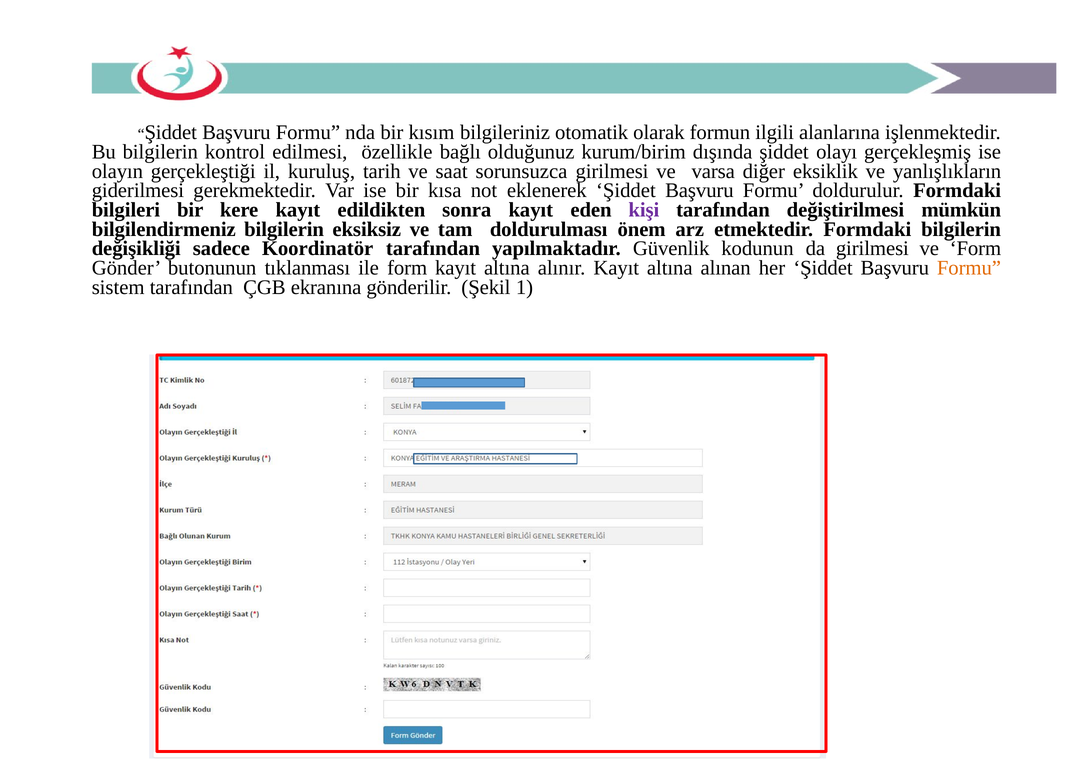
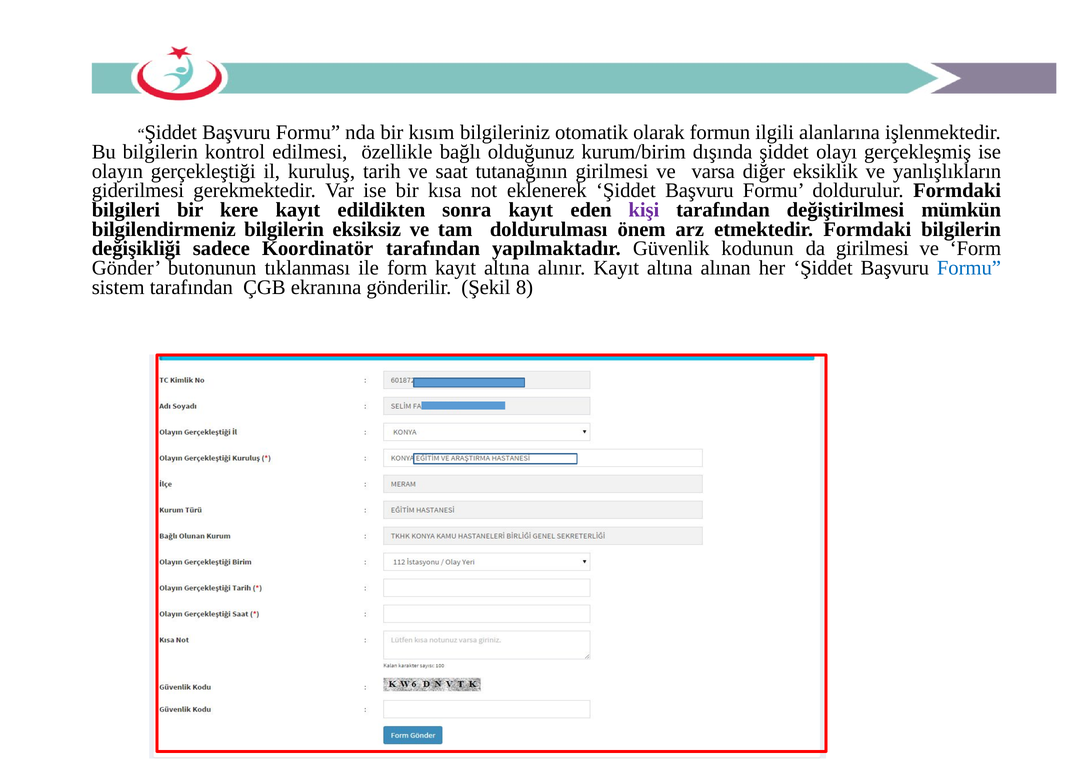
sorunsuzca: sorunsuzca -> tutanağının (521, 171)
Formu colour: orange -> blue (969, 268)
1: 1 -> 8 (525, 287)
